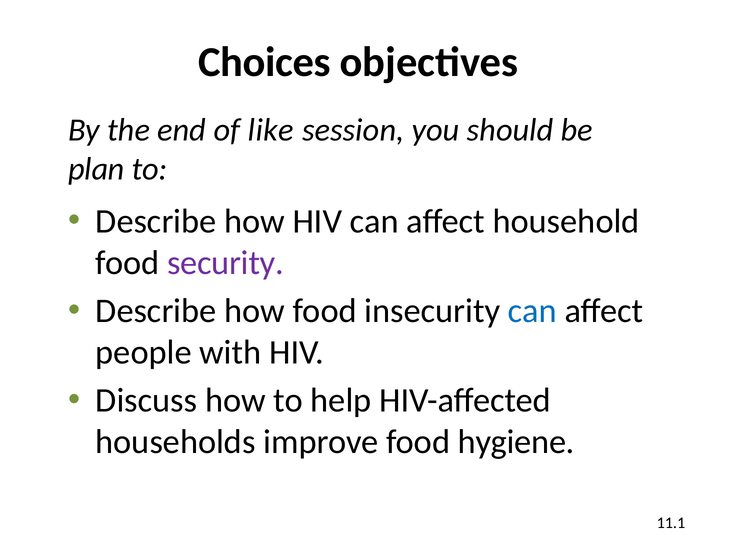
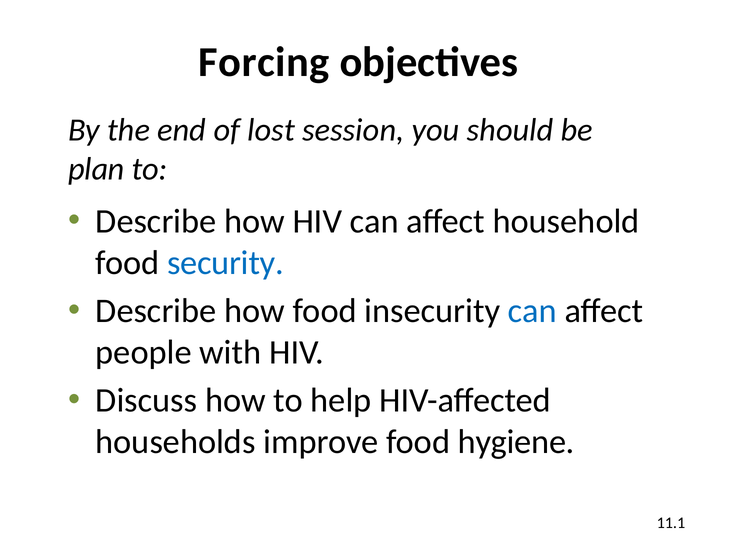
Choices: Choices -> Forcing (264, 62)
like: like -> lost (271, 130)
security colour: purple -> blue (225, 263)
